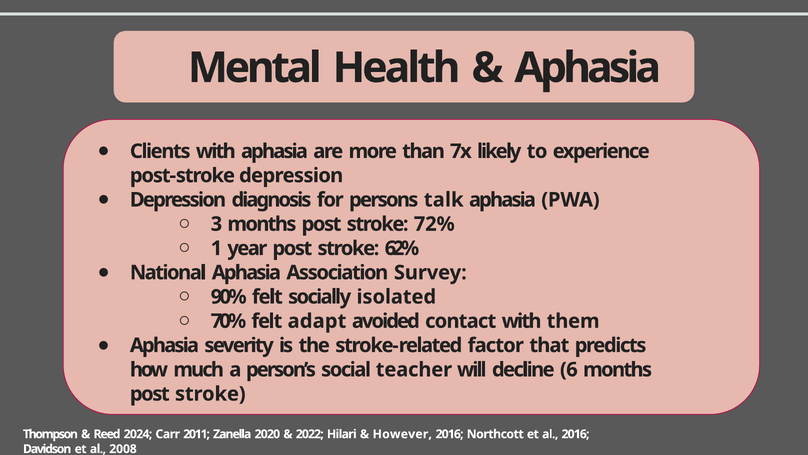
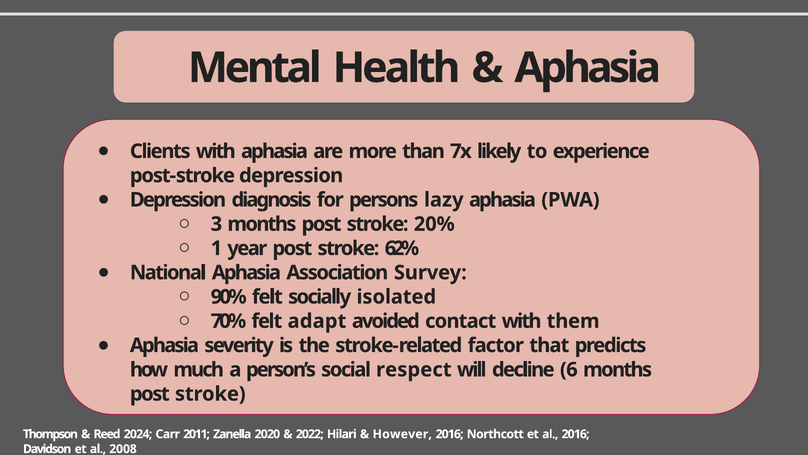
talk: talk -> lazy (444, 200)
72%: 72% -> 20% (434, 224)
teacher: teacher -> respect (414, 369)
